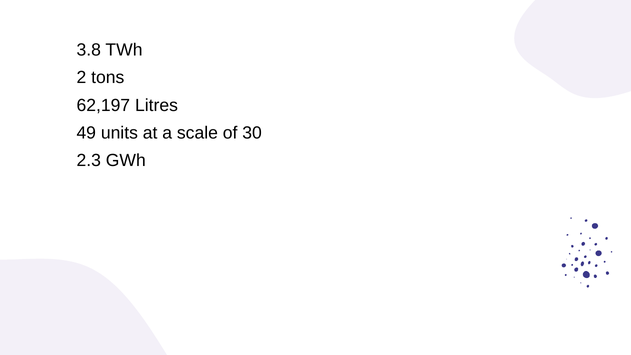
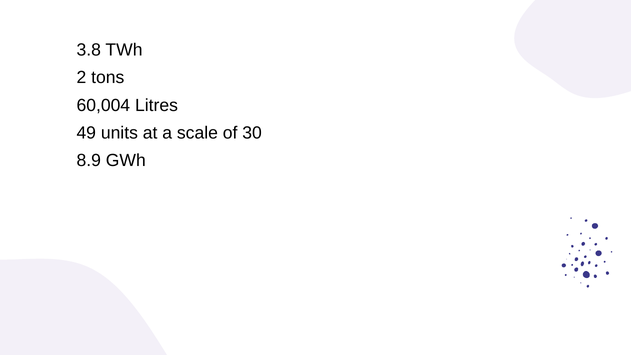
62,197: 62,197 -> 60,004 (103, 105)
2.3: 2.3 -> 8.9 (89, 160)
